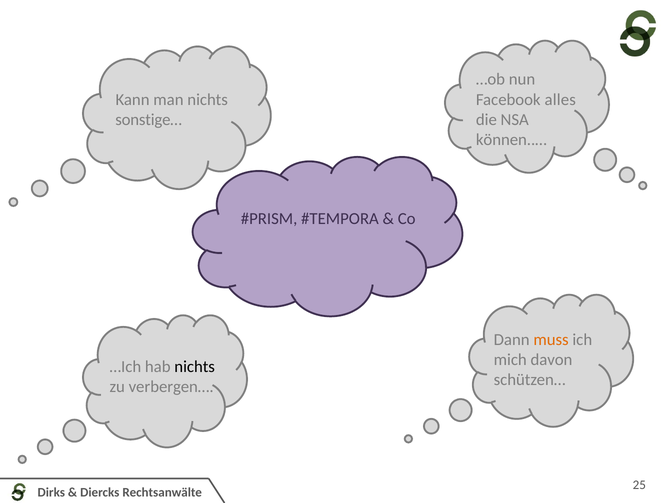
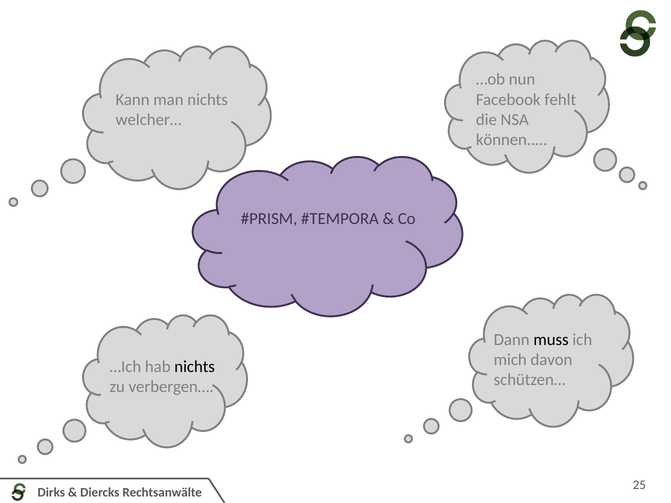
alles: alles -> fehlt (560, 100)
sonstige…: sonstige… -> welcher… (149, 120)
muss colour: orange -> black (551, 340)
